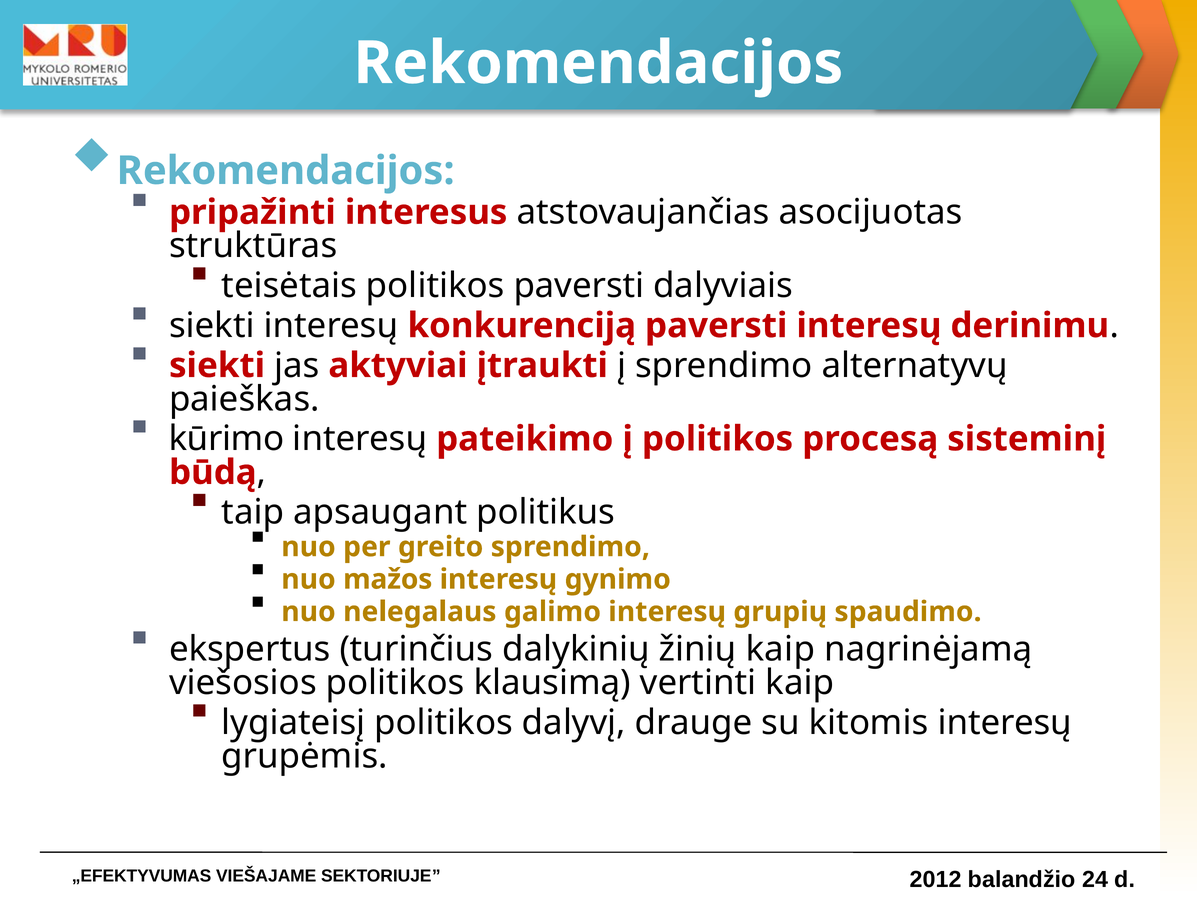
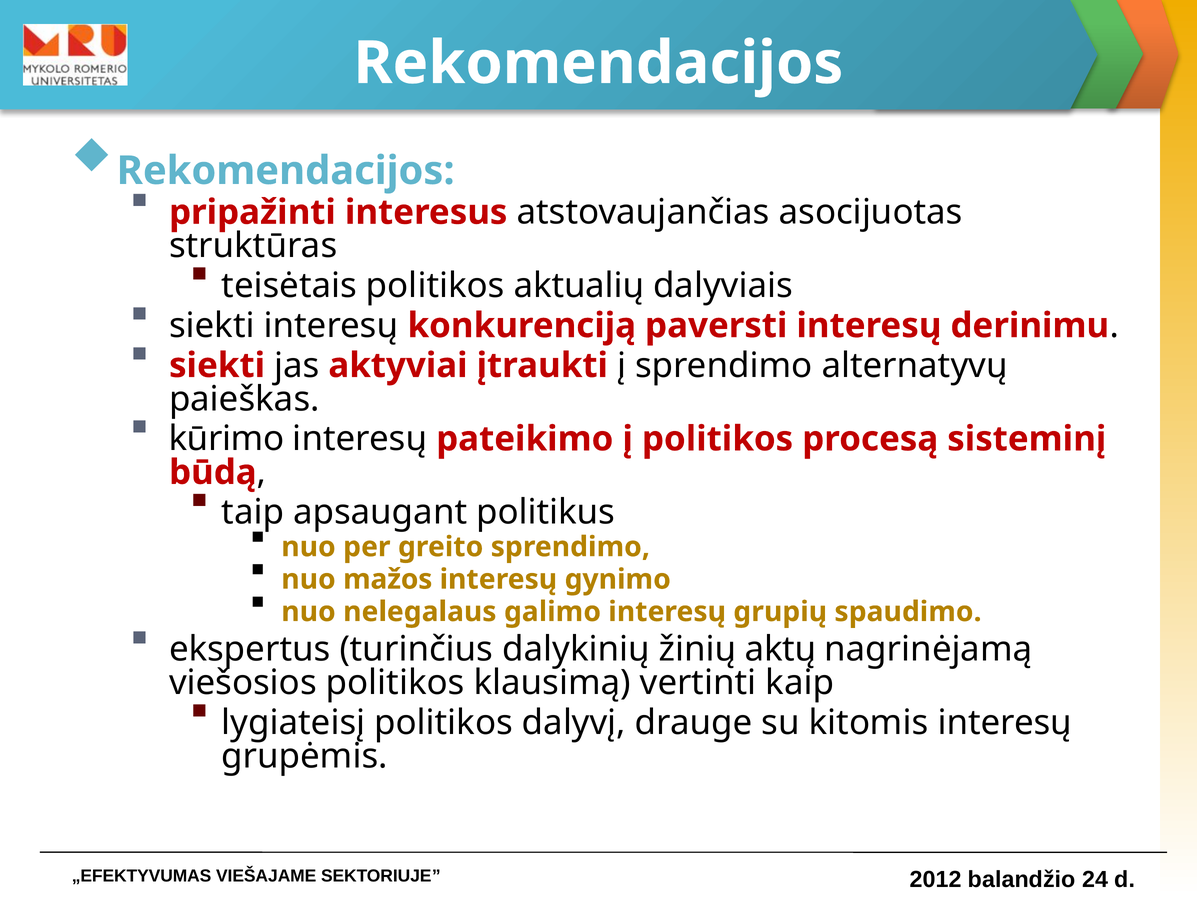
politikos paversti: paversti -> aktualių (579, 286)
žinių kaip: kaip -> aktų (781, 649)
